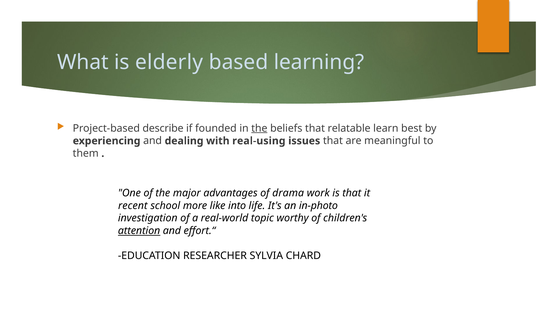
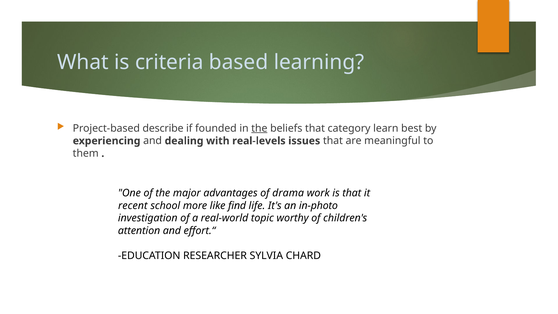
elderly: elderly -> criteria (169, 62)
relatable: relatable -> category (349, 128)
real-using: real-using -> real-levels (259, 141)
into: into -> find (237, 205)
attention underline: present -> none (139, 231)
